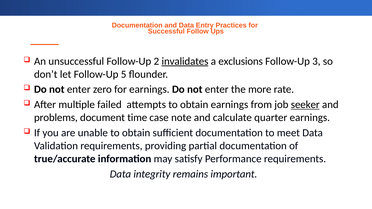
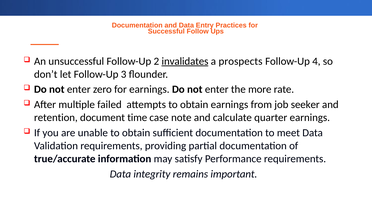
exclusions: exclusions -> prospects (241, 61)
3: 3 -> 4 (316, 61)
5: 5 -> 3 (124, 74)
seeker underline: present -> none (305, 105)
problems: problems -> retention (56, 118)
